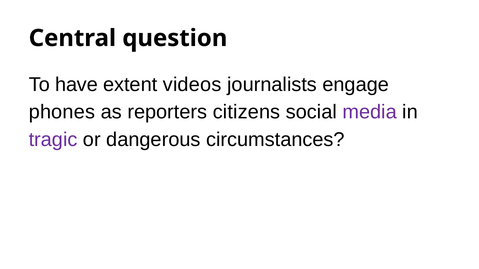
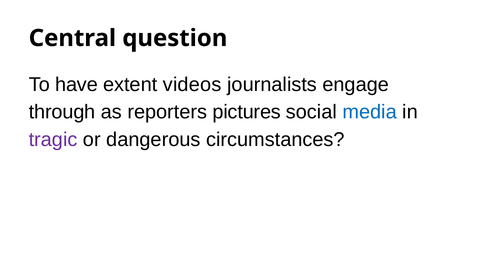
phones: phones -> through (62, 112)
citizens: citizens -> pictures (247, 112)
media colour: purple -> blue (370, 112)
